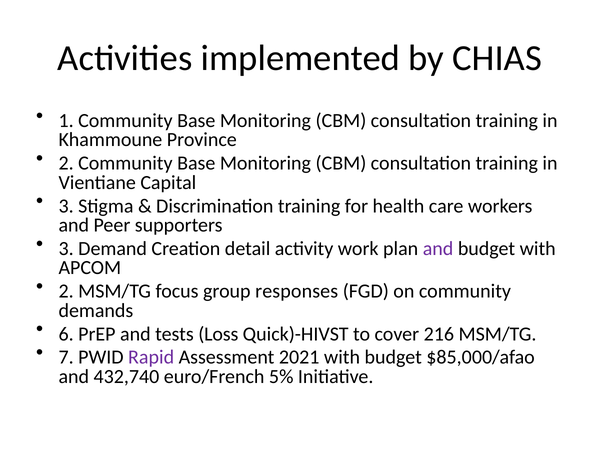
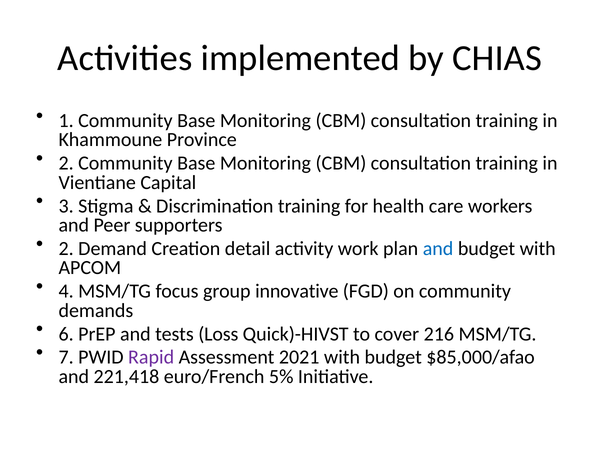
3: 3 -> 2 (66, 249)
and colour: purple -> blue (438, 249)
2: 2 -> 4 (66, 291)
responses: responses -> innovative (297, 291)
432,740: 432,740 -> 221,418 (126, 377)
